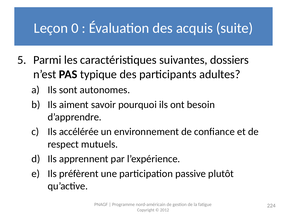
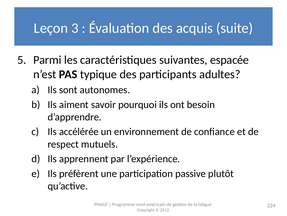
0: 0 -> 3 (75, 28)
dossiers: dossiers -> espacée (229, 60)
